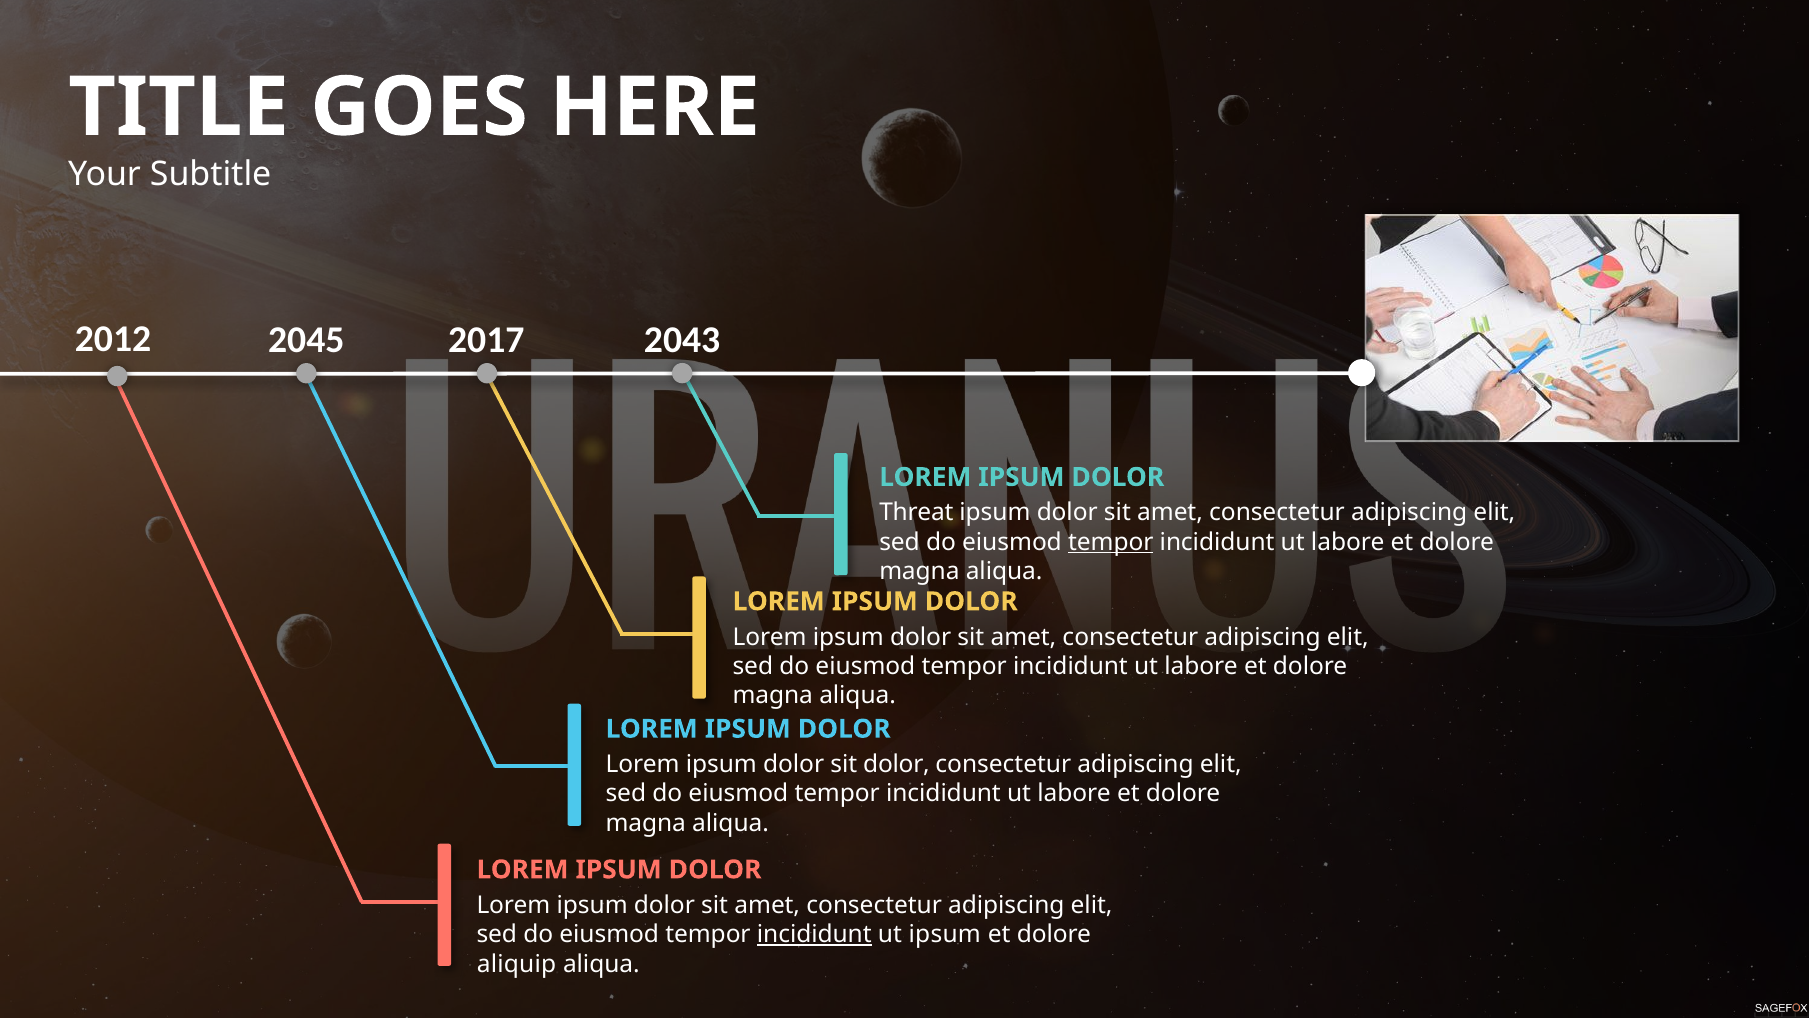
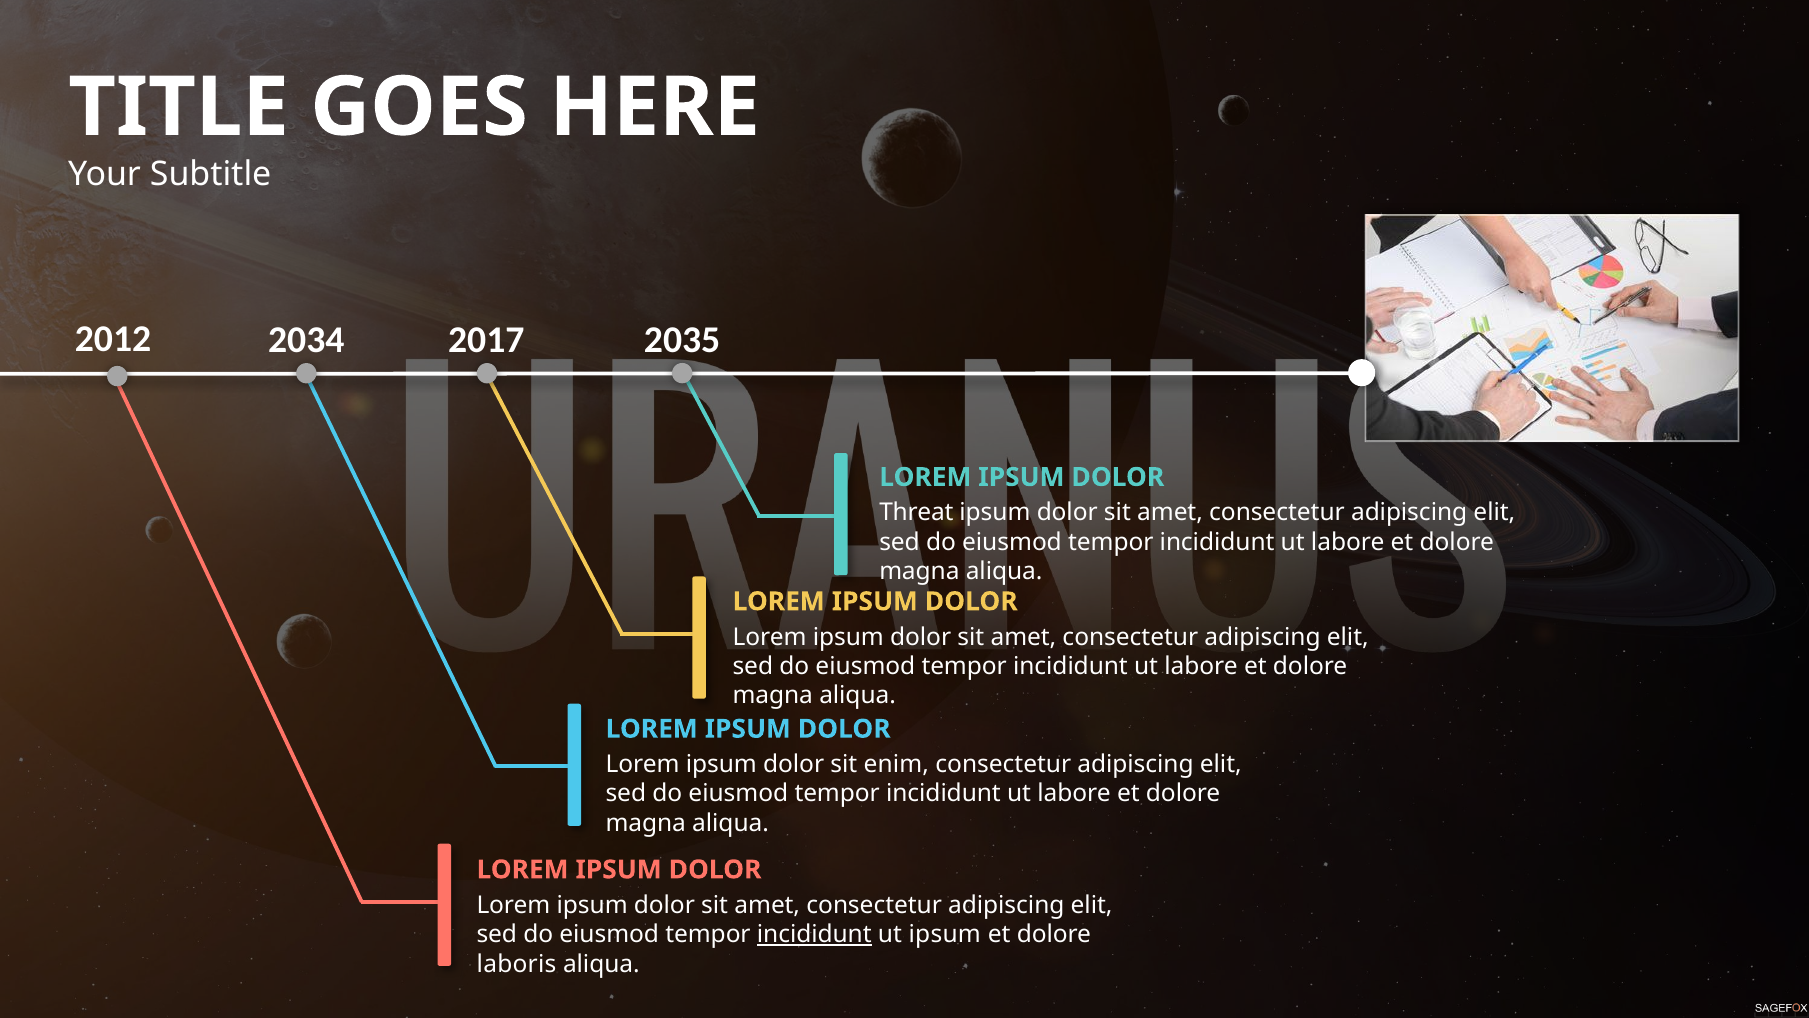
2045: 2045 -> 2034 (306, 340)
2043: 2043 -> 2035 (682, 340)
tempor underline: present -> none (1111, 542)
sit dolor: dolor -> enim (896, 764)
aliquip: aliquip -> laboris (517, 964)
